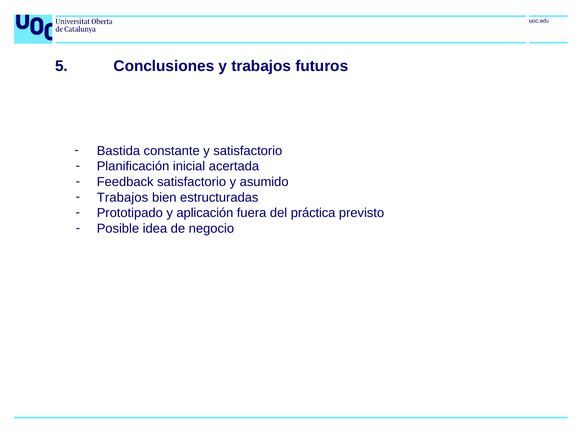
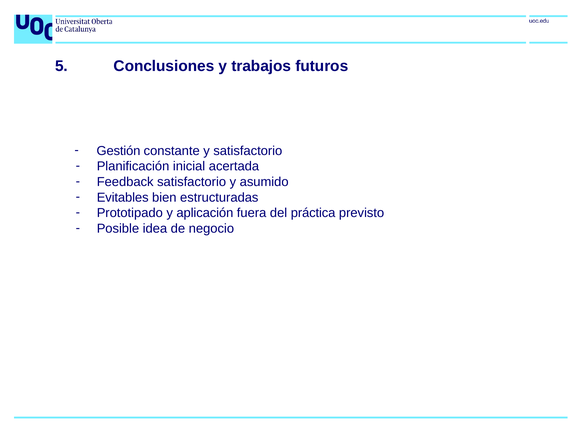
Bastida: Bastida -> Gestión (119, 151)
Trabajos: Trabajos -> Evitables (123, 197)
